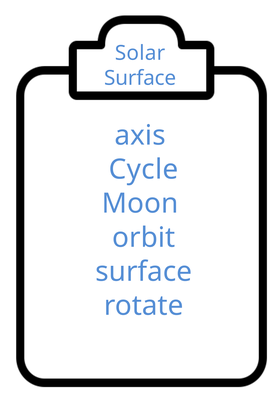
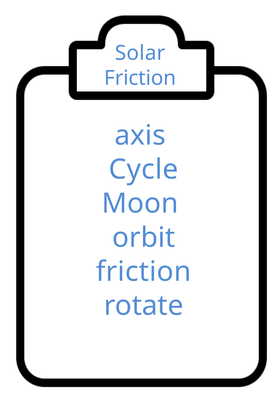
Surface: Surface -> Friction (140, 78)
surface: surface -> friction (144, 272)
